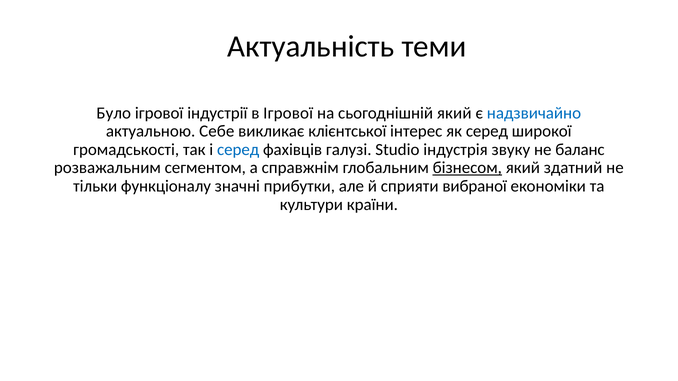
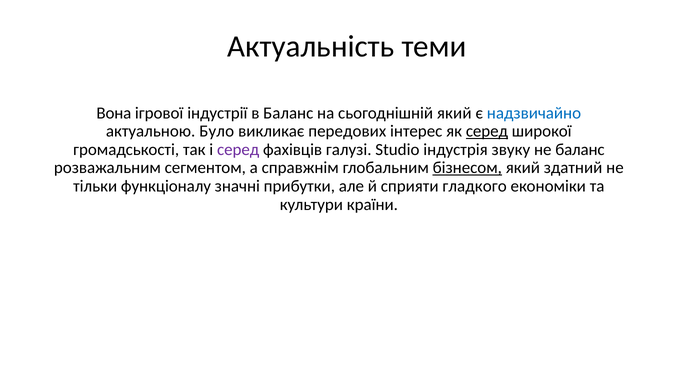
Було: Було -> Вона (114, 113)
в Ігрової: Ігрової -> Баланс (288, 113)
Себе: Себе -> Було (217, 131)
клієнтської: клієнтської -> передових (347, 131)
серед underline: none -> present (487, 131)
серед colour: blue -> purple (238, 150)
вибраної: вибраної -> гладкого (475, 186)
